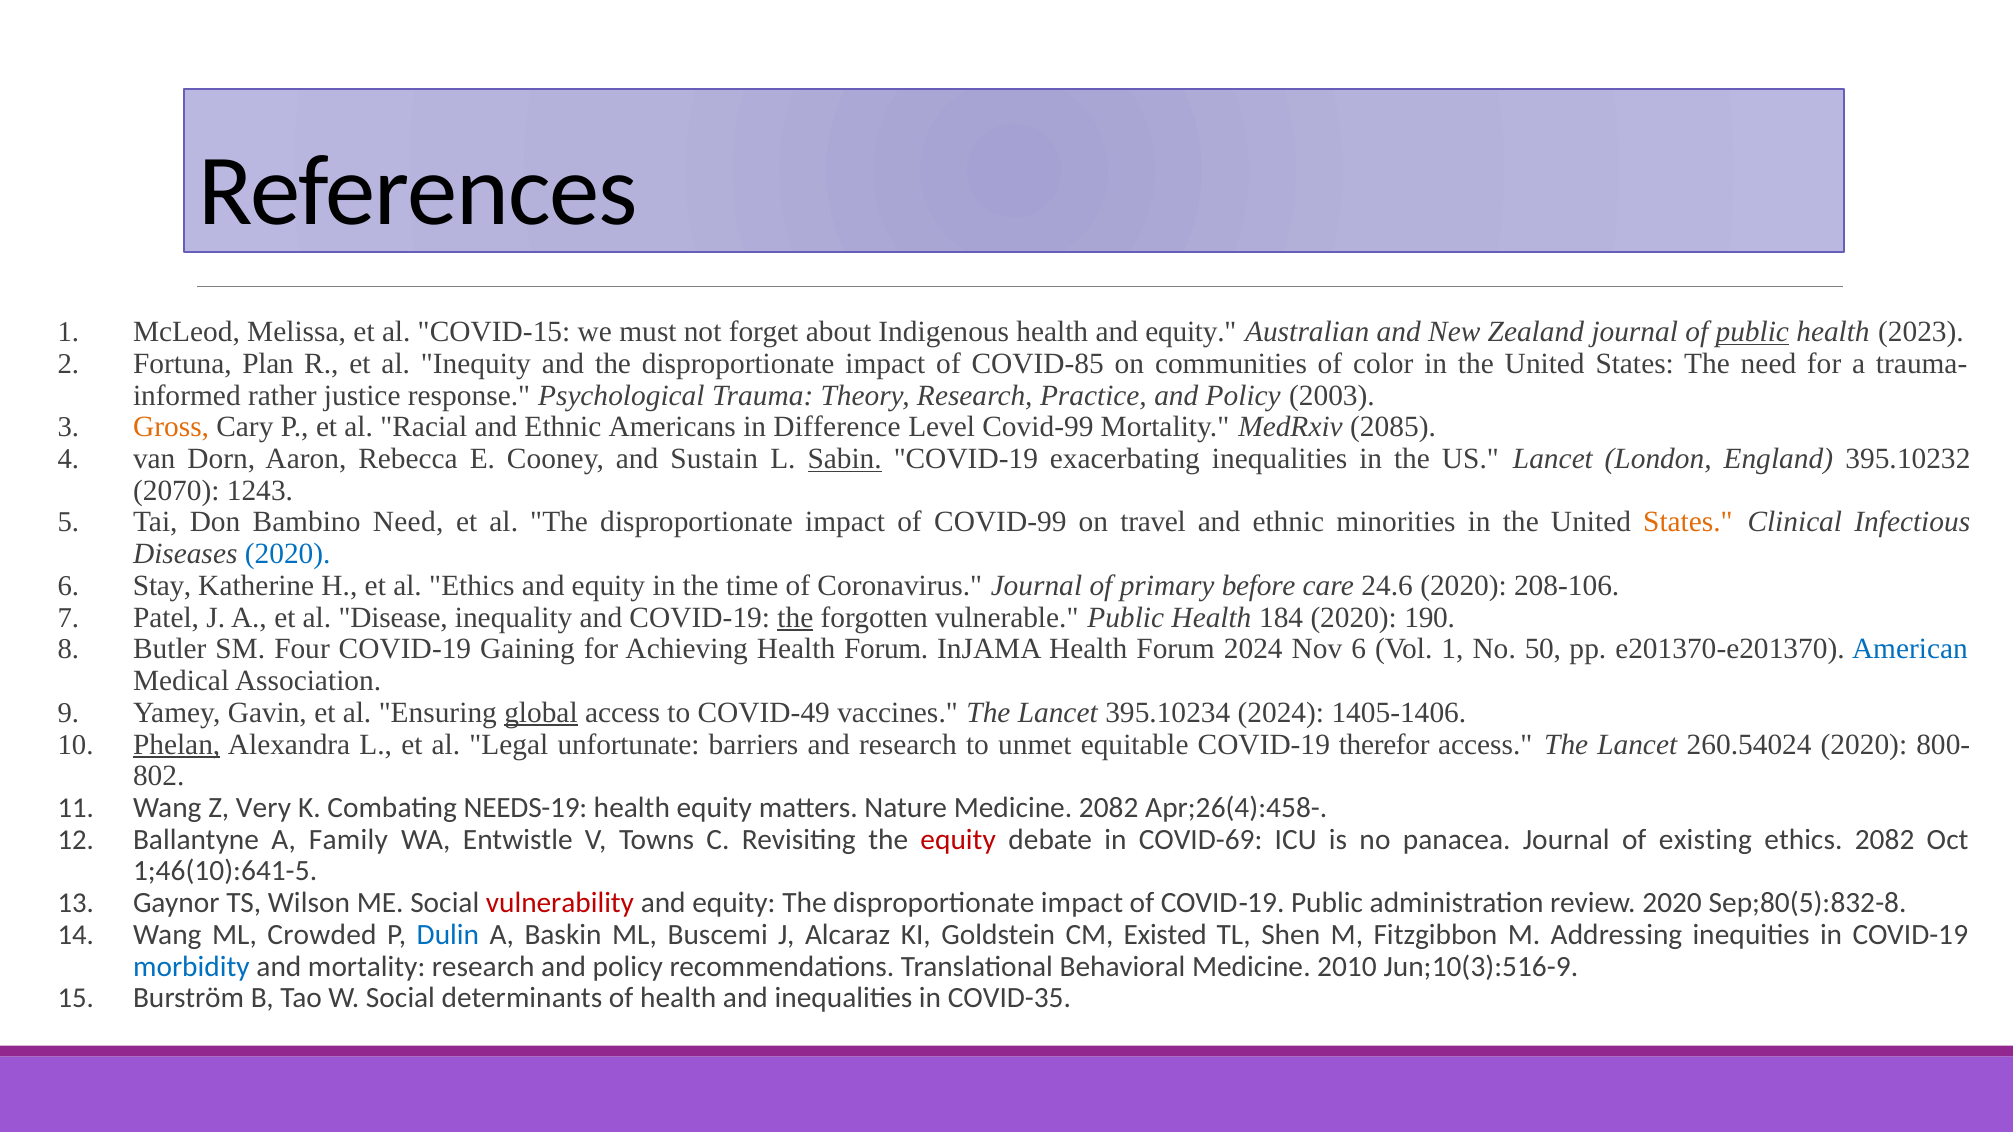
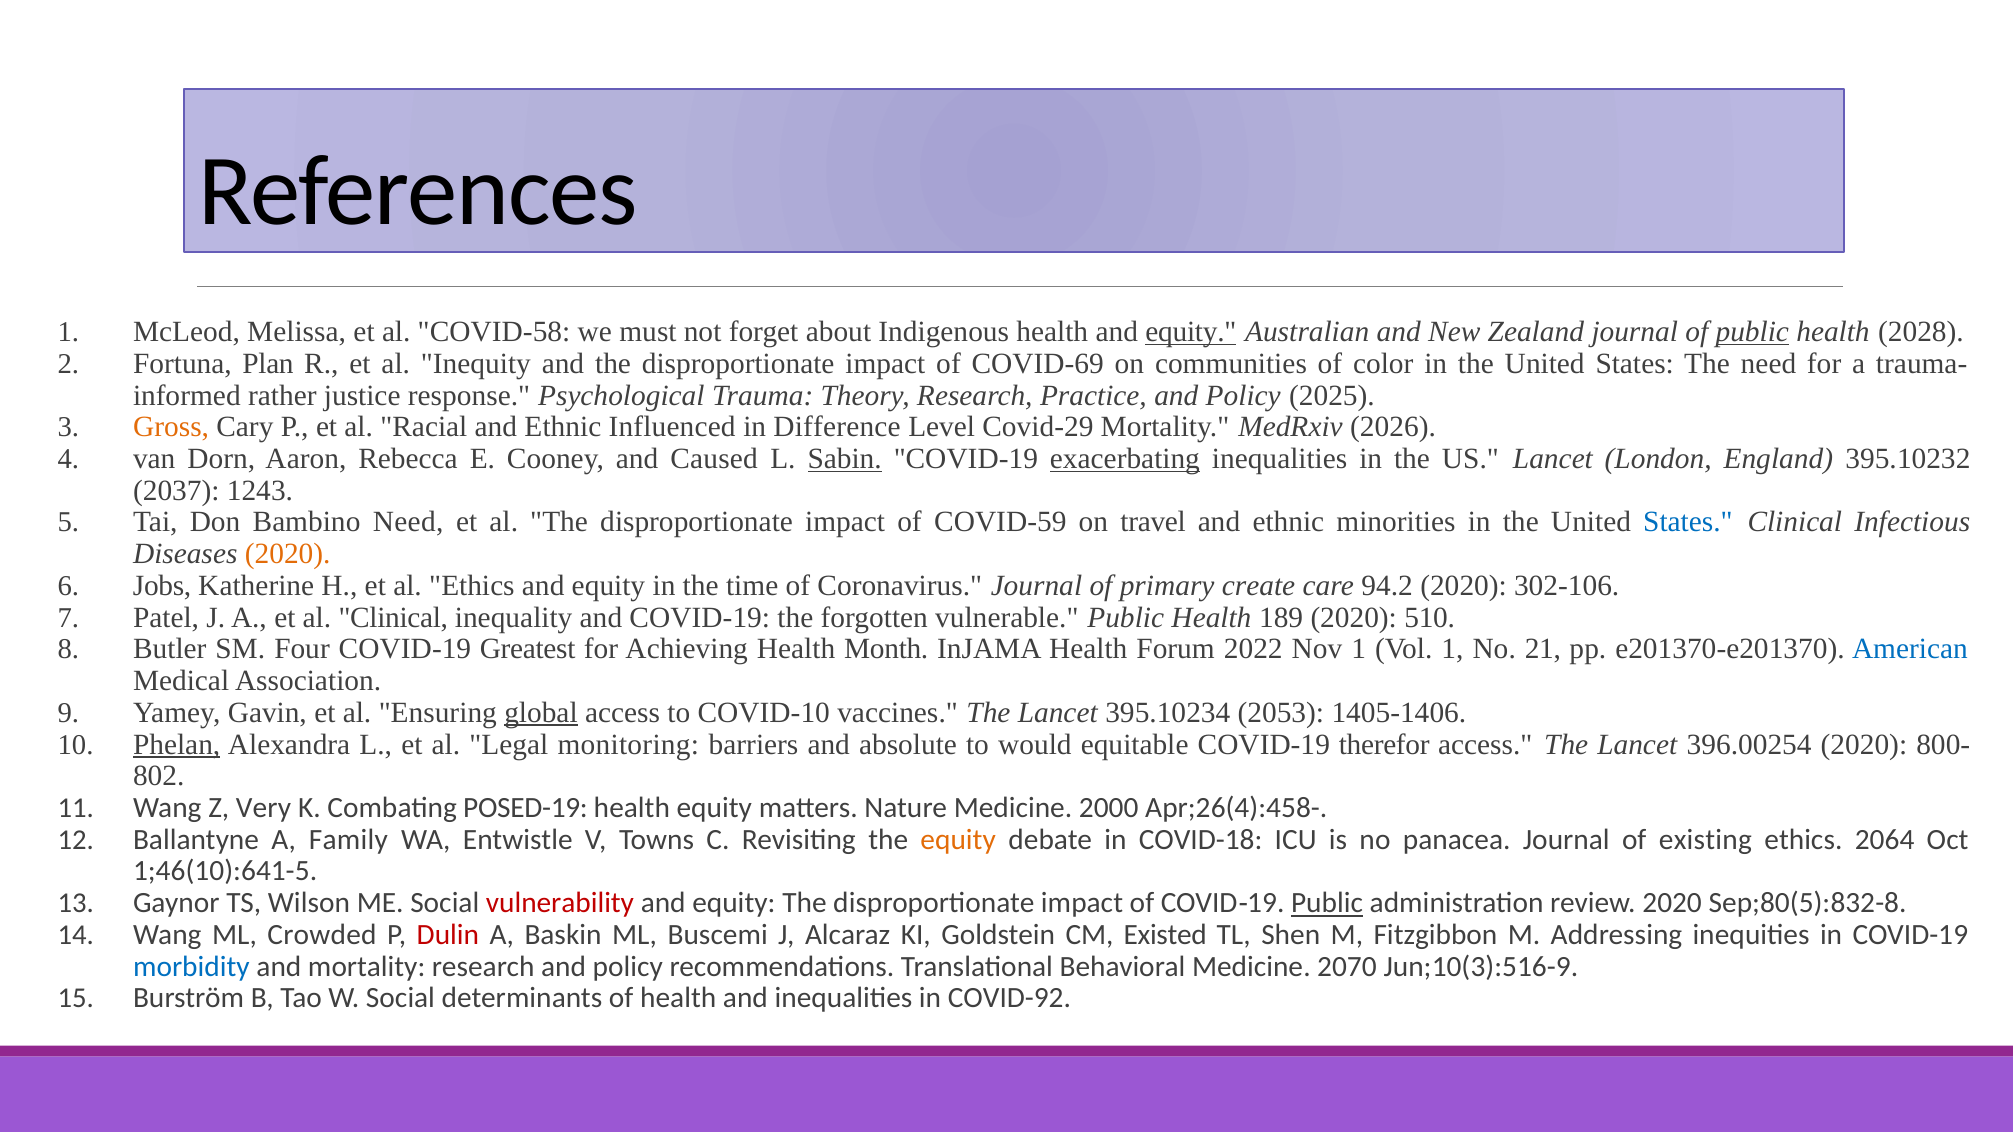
COVID‐15: COVID‐15 -> COVID‐58 (494, 332)
equity underline: none -> present (1191, 332)
2023: 2023 -> 2028 (1921, 332)
COVID-85: COVID-85 -> COVID-69 (1038, 364)
2003: 2003 -> 2025 (1332, 395)
Americans: Americans -> Influenced (672, 427)
Level Covid-99: Covid-99 -> Covid-29 (1038, 427)
2085: 2085 -> 2026 (1393, 427)
Sustain: Sustain -> Caused (714, 459)
exacerbating underline: none -> present (1125, 459)
2070: 2070 -> 2037 (176, 491)
of COVID-99: COVID-99 -> COVID-59 (1000, 522)
States colour: orange -> blue (1688, 522)
2020 colour: blue -> orange (288, 554)
Stay: Stay -> Jobs (162, 586)
before: before -> create (1258, 586)
24.6: 24.6 -> 94.2 (1387, 586)
208-106: 208-106 -> 302-106 (1567, 586)
al Disease: Disease -> Clinical (393, 618)
the underline: present -> none (795, 618)
184: 184 -> 189 (1281, 618)
190: 190 -> 510 (1430, 618)
Gaining: Gaining -> Greatest (528, 649)
Achieving Health Forum: Forum -> Month (886, 649)
Forum 2024: 2024 -> 2022 (1253, 649)
Nov 6: 6 -> 1 (1359, 649)
50: 50 -> 21 (1543, 649)
COVID-49: COVID-49 -> COVID-10 (764, 713)
395.10234 2024: 2024 -> 2053 (1281, 713)
unfortunate: unfortunate -> monitoring (628, 745)
and research: research -> absolute (908, 745)
unmet: unmet -> would (1035, 745)
260.54024: 260.54024 -> 396.00254 (1749, 745)
NEEDS-19: NEEDS-19 -> POSED-19 (525, 808)
Medicine 2082: 2082 -> 2000 (1109, 808)
equity colour: red -> orange (958, 840)
COVID-69: COVID-69 -> COVID-18 (1201, 840)
ethics 2082: 2082 -> 2064 (1885, 840)
Public underline: none -> present (1327, 903)
Dulin colour: blue -> red (448, 935)
2010: 2010 -> 2070 (1347, 967)
COVID-35: COVID-35 -> COVID-92 (1009, 999)
